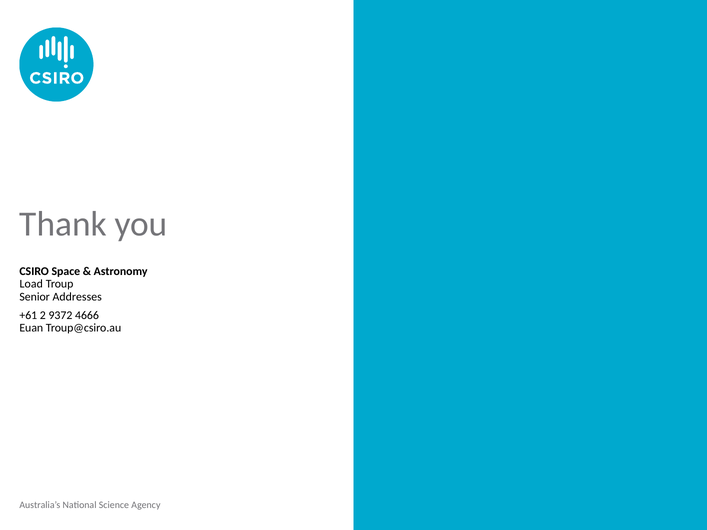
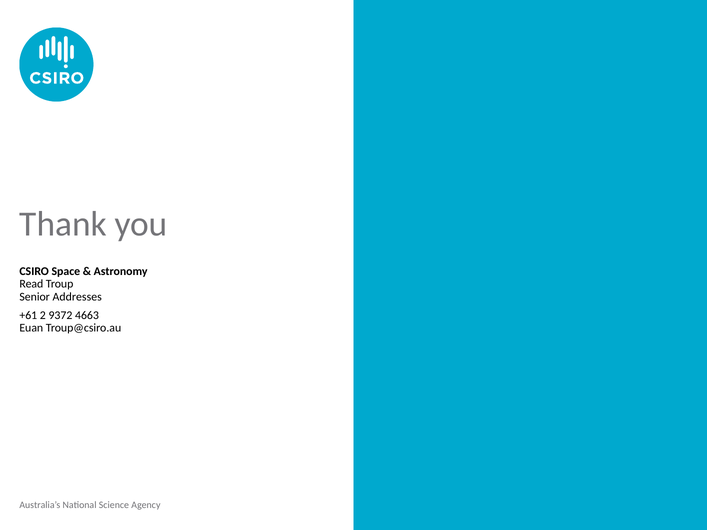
Load: Load -> Read (31, 284)
4666: 4666 -> 4663 (87, 315)
